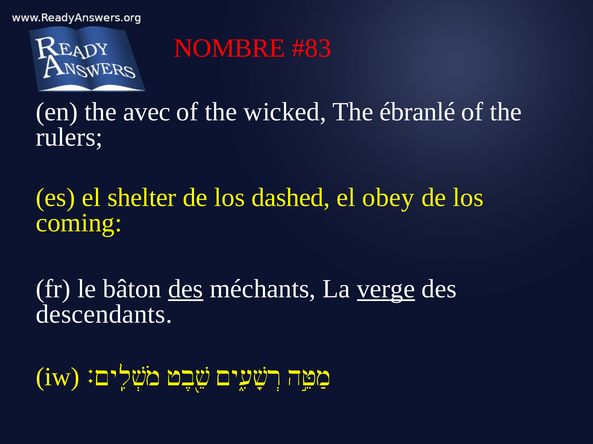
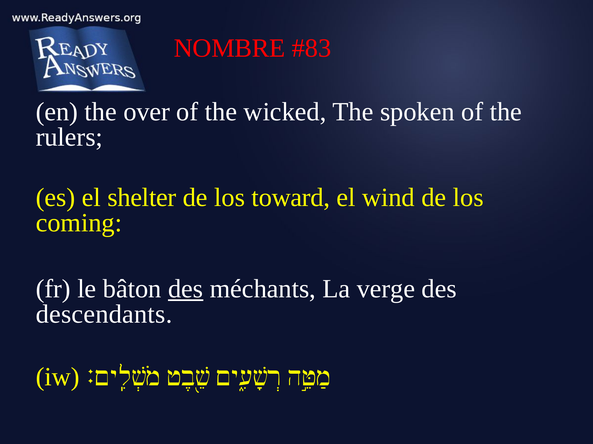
avec: avec -> over (147, 112)
ébranlé: ébranlé -> spoken (417, 112)
dashed: dashed -> toward (291, 198)
obey: obey -> wind (388, 198)
verge underline: present -> none (386, 289)
